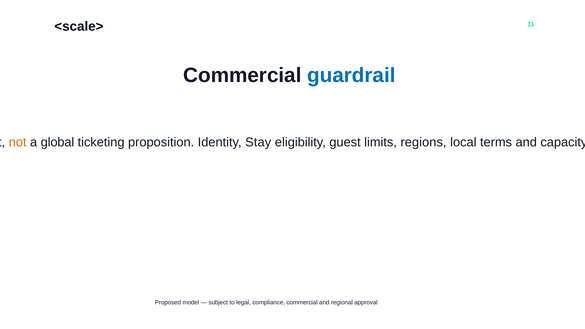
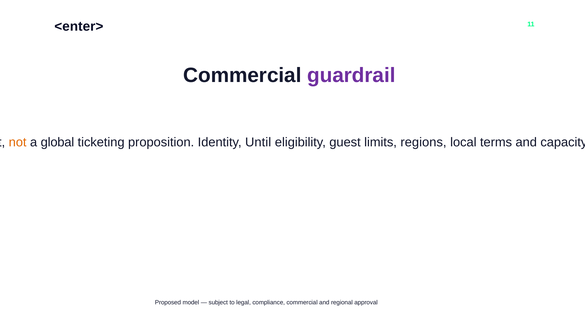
<scale>: <scale> -> <enter> (79, 26)
guardrail colour: blue -> purple (351, 75)
Stay: Stay -> Until (258, 142)
